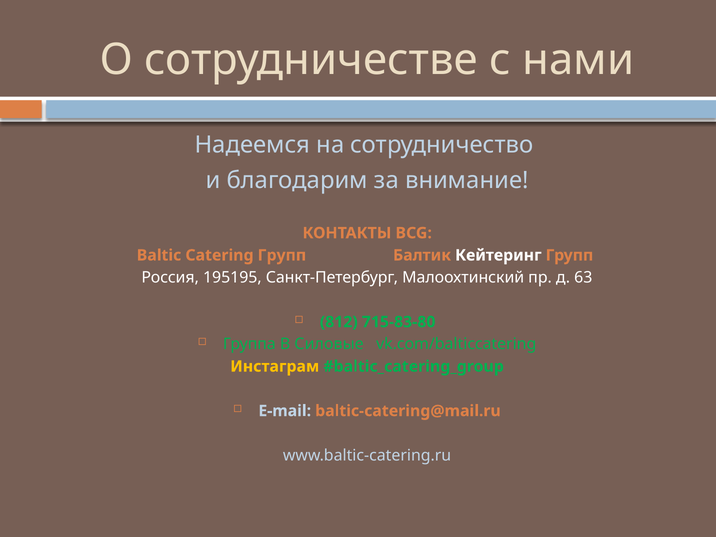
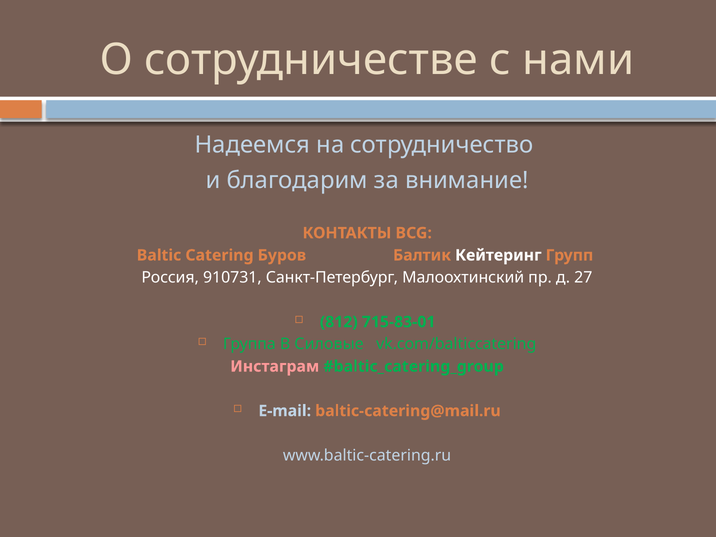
Catering Групп: Групп -> Буров (282, 255)
195195: 195195 -> 910731 (232, 278)
63: 63 -> 27 (583, 278)
715-83-80: 715-83-80 -> 715-83-01 (399, 322)
Инстаграм colour: yellow -> pink (275, 366)
